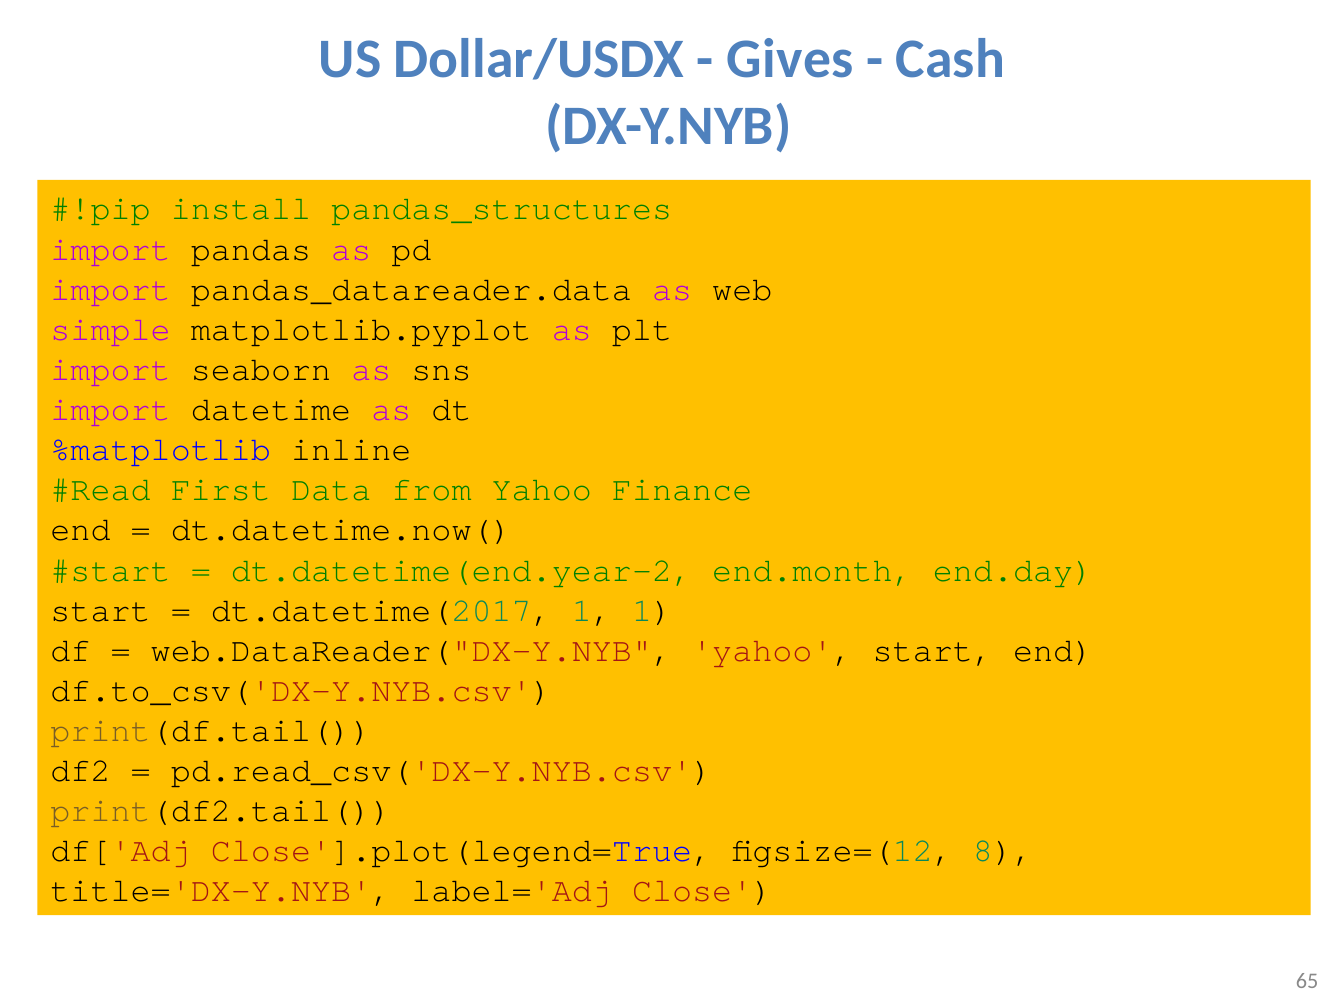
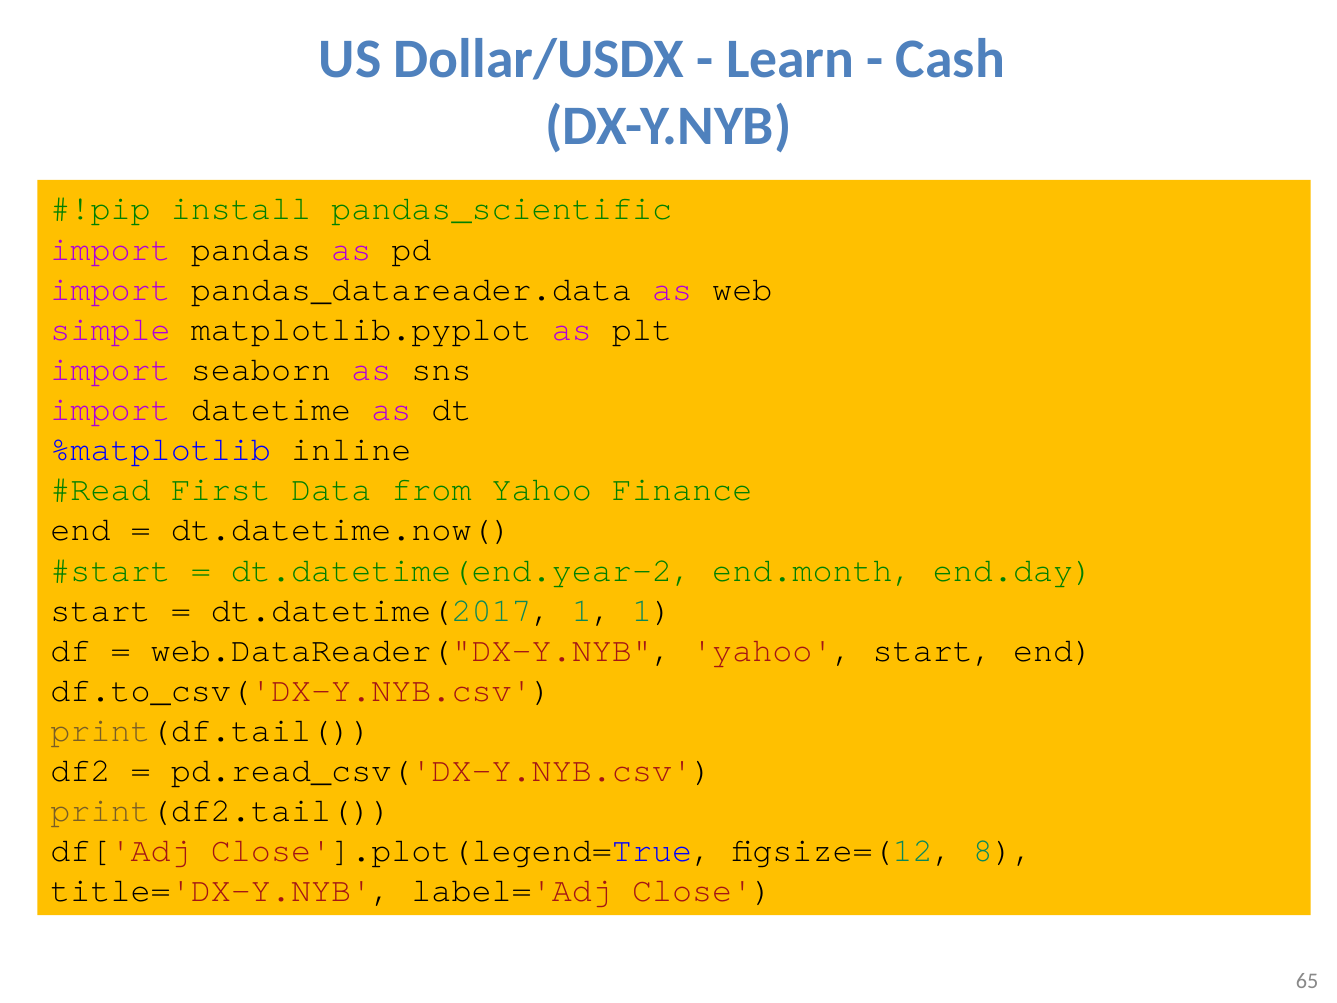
Gives: Gives -> Learn (790, 59)
pandas_structures: pandas_structures -> pandas_scientific (502, 209)
